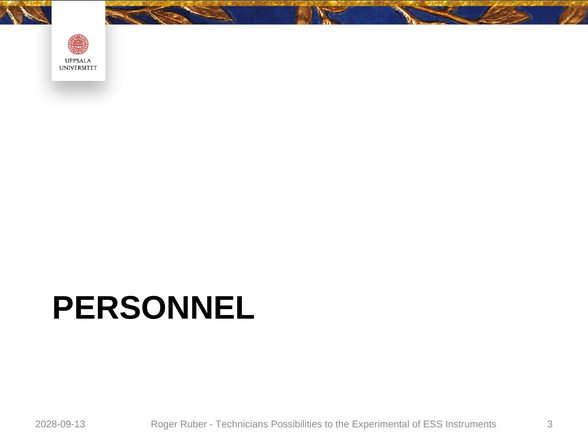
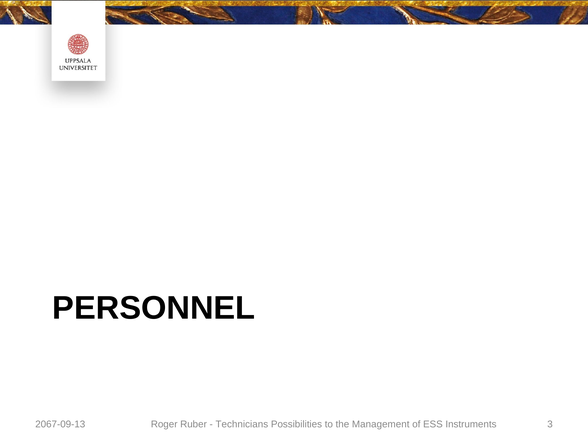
2028-09-13: 2028-09-13 -> 2067-09-13 (60, 424)
Experimental: Experimental -> Management (381, 424)
